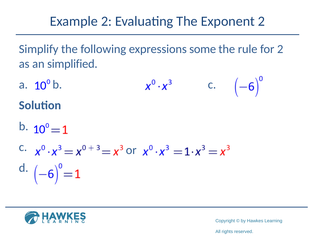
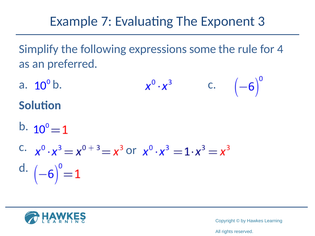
Example 2: 2 -> 7 (106, 21)
Exponent 2: 2 -> 3 (261, 21)
for 2: 2 -> 4 (280, 49)
simplified: simplified -> preferred (72, 64)
